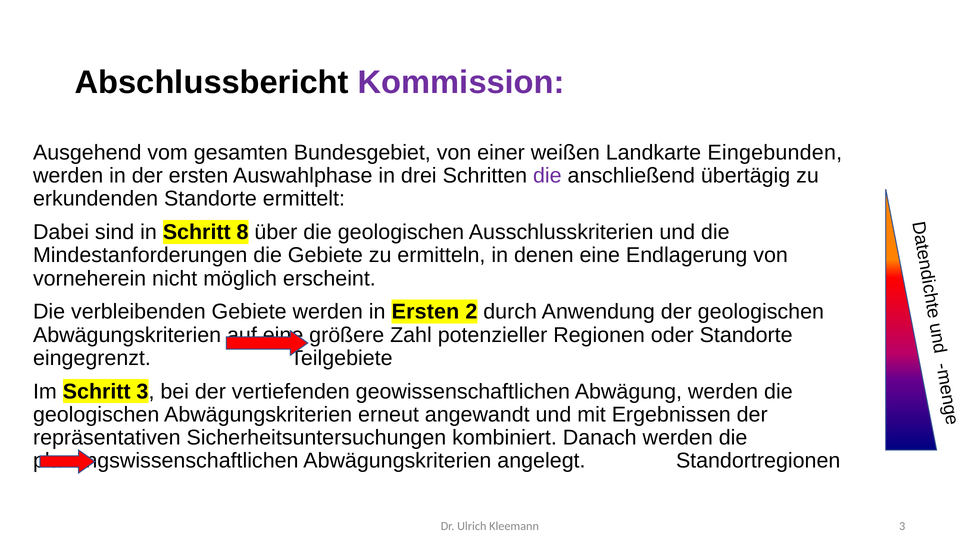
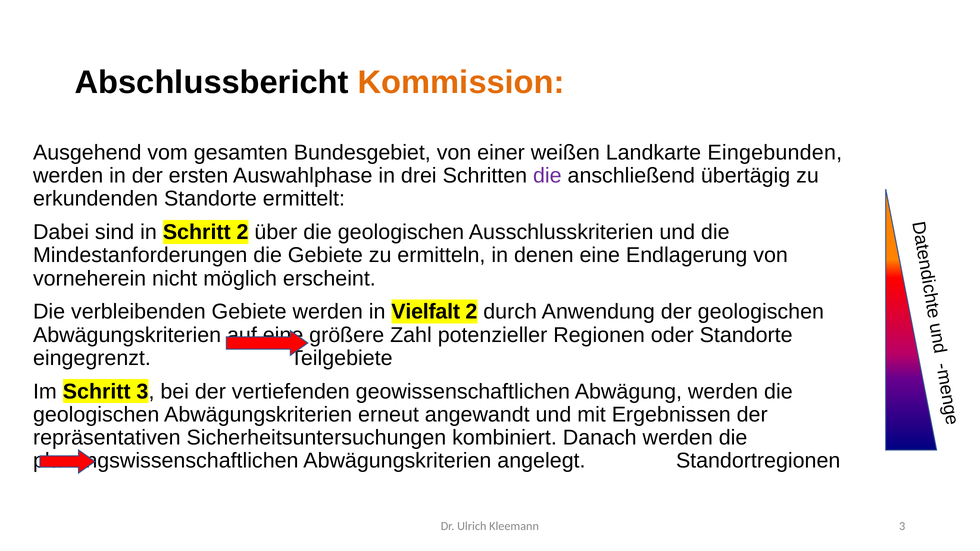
Kommission colour: purple -> orange (461, 82)
Schritt 8: 8 -> 2 (243, 232)
in Ersten: Ersten -> Vielfalt (426, 312)
